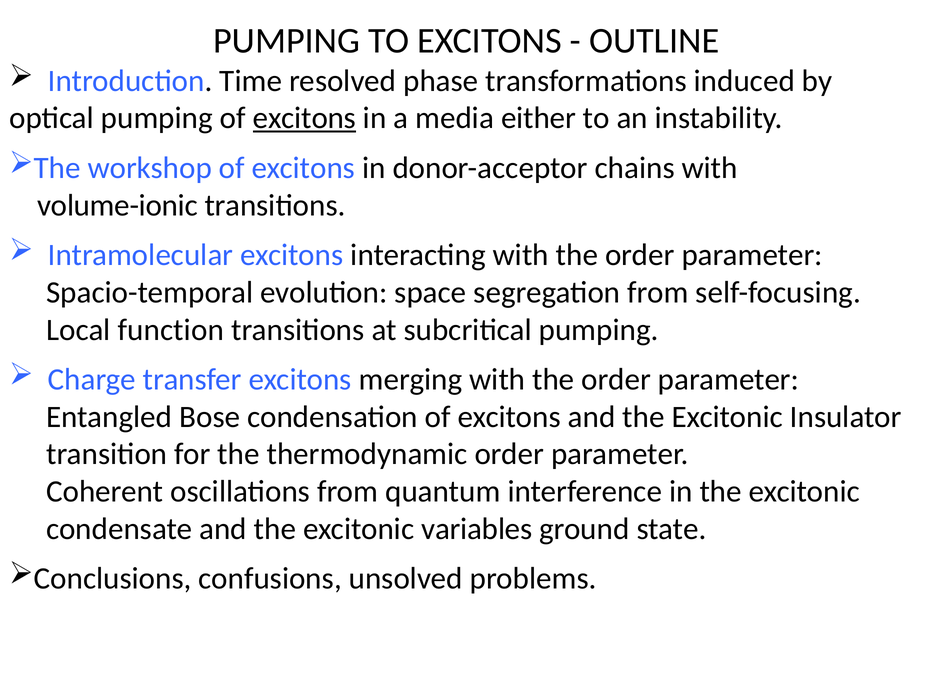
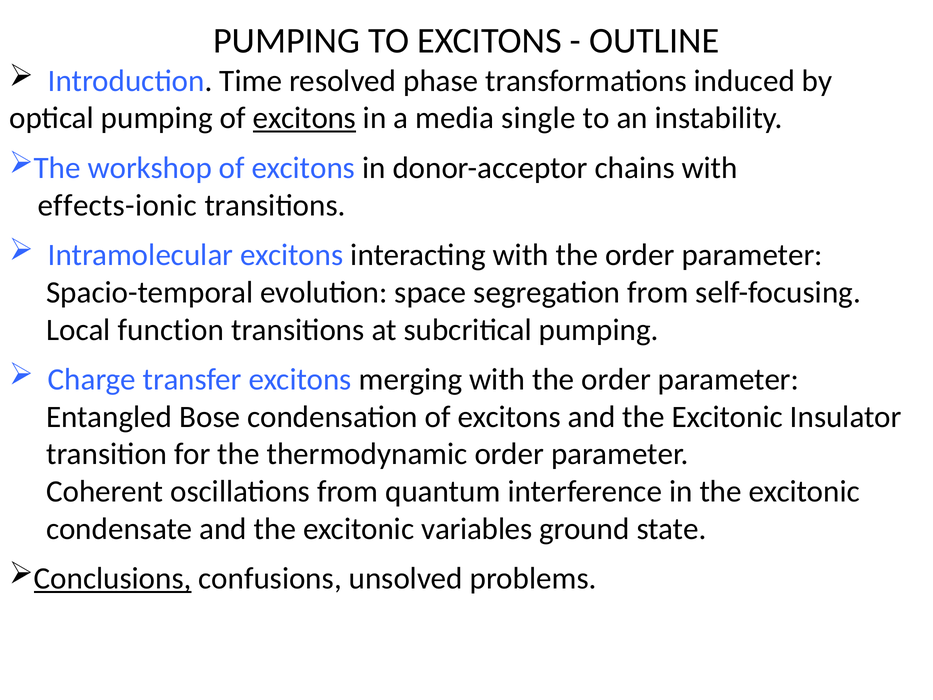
either: either -> single (538, 118)
volume-ionic: volume-ionic -> effects-ionic (117, 205)
Conclusions underline: none -> present (113, 578)
